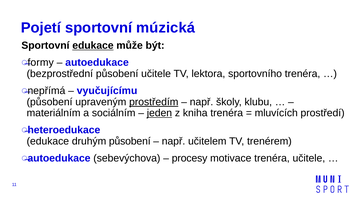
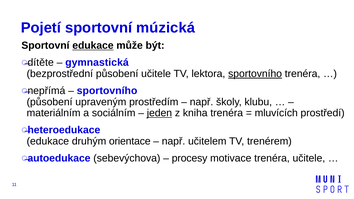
formy: formy -> dítěte (41, 63)
autoedukace: autoedukace -> gymnastická (97, 63)
sportovního underline: none -> present (255, 74)
vyučujícímu: vyučujícímu -> sportovního (107, 91)
prostředím underline: present -> none (154, 102)
druhým působení: působení -> orientace (130, 141)
